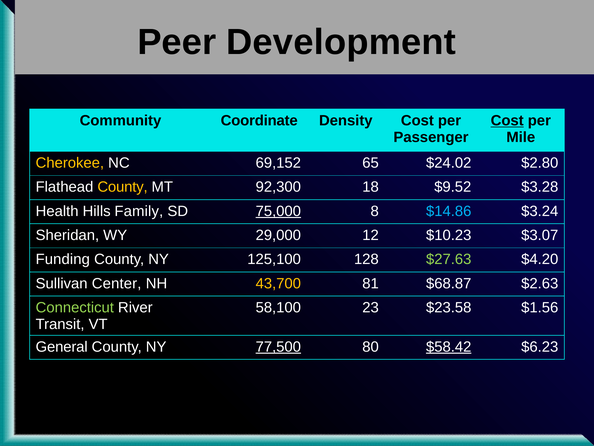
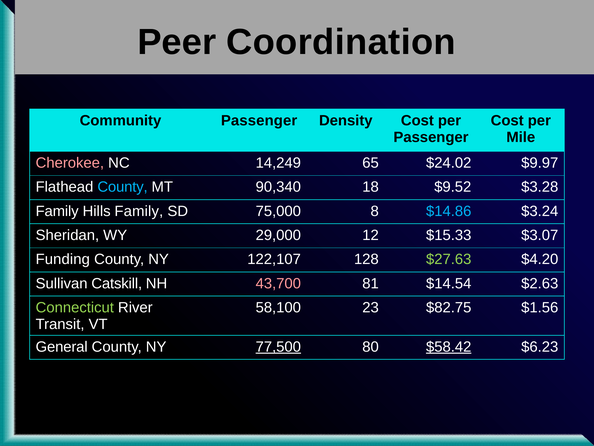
Development: Development -> Coordination (341, 42)
Community Coordinate: Coordinate -> Passenger (259, 120)
Cost underline: present -> none (507, 120)
Cherokee colour: yellow -> pink (70, 163)
69,152: 69,152 -> 14,249 (278, 163)
$2.80: $2.80 -> $9.97 (540, 163)
County colour: yellow -> light blue (123, 187)
92,300: 92,300 -> 90,340 (278, 187)
Health: Health -> Family (57, 211)
75,000 underline: present -> none (278, 211)
$10.23: $10.23 -> $15.33 (449, 235)
125,100: 125,100 -> 122,107 (274, 259)
Center: Center -> Catskill (117, 283)
43,700 colour: yellow -> pink (278, 283)
$68.87: $68.87 -> $14.54 (449, 283)
$23.58: $23.58 -> $82.75 (449, 307)
